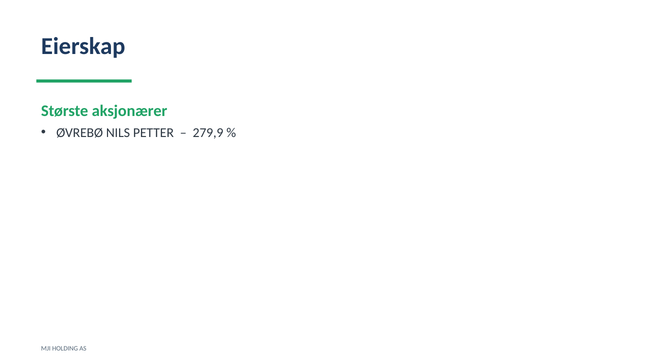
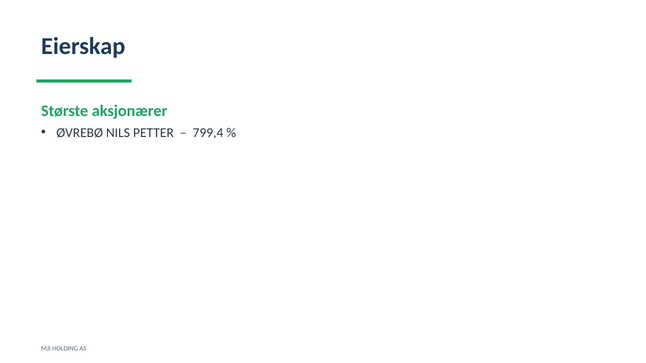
279,9: 279,9 -> 799,4 (208, 133)
